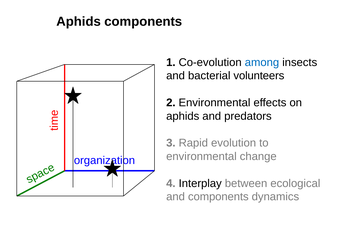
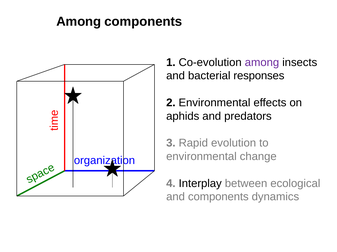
Aphids: Aphids -> Among (79, 22)
among colour: blue -> purple (262, 63)
volunteers: volunteers -> responses (259, 76)
